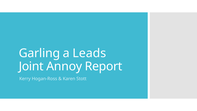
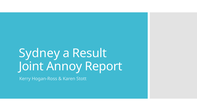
Garling: Garling -> Sydney (39, 53)
Leads: Leads -> Result (89, 53)
